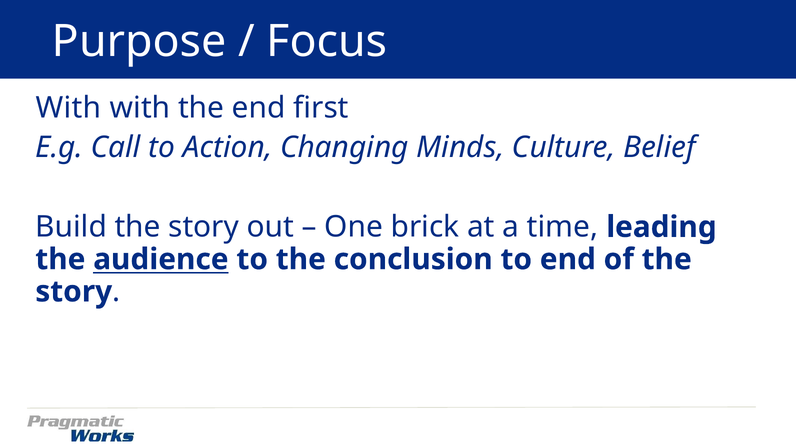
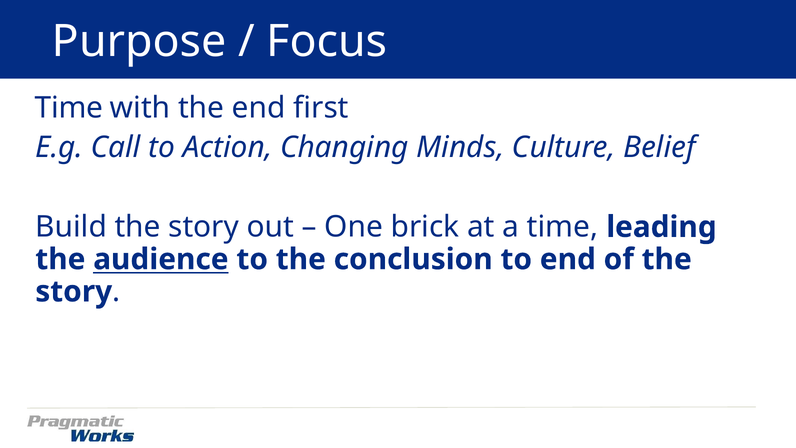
With: With -> Time (69, 108)
